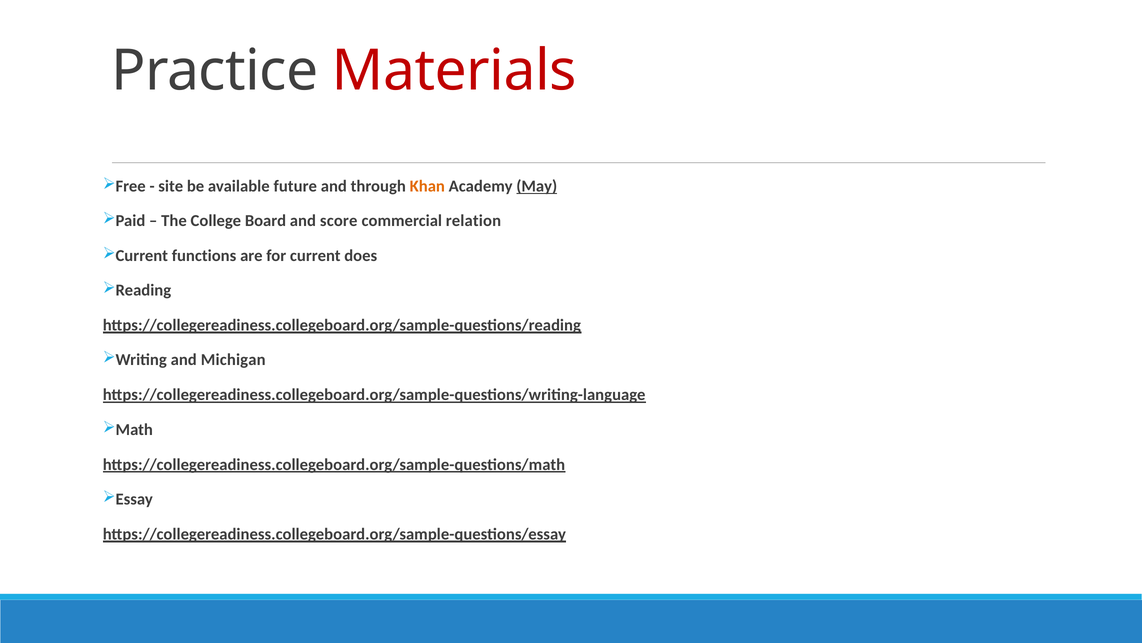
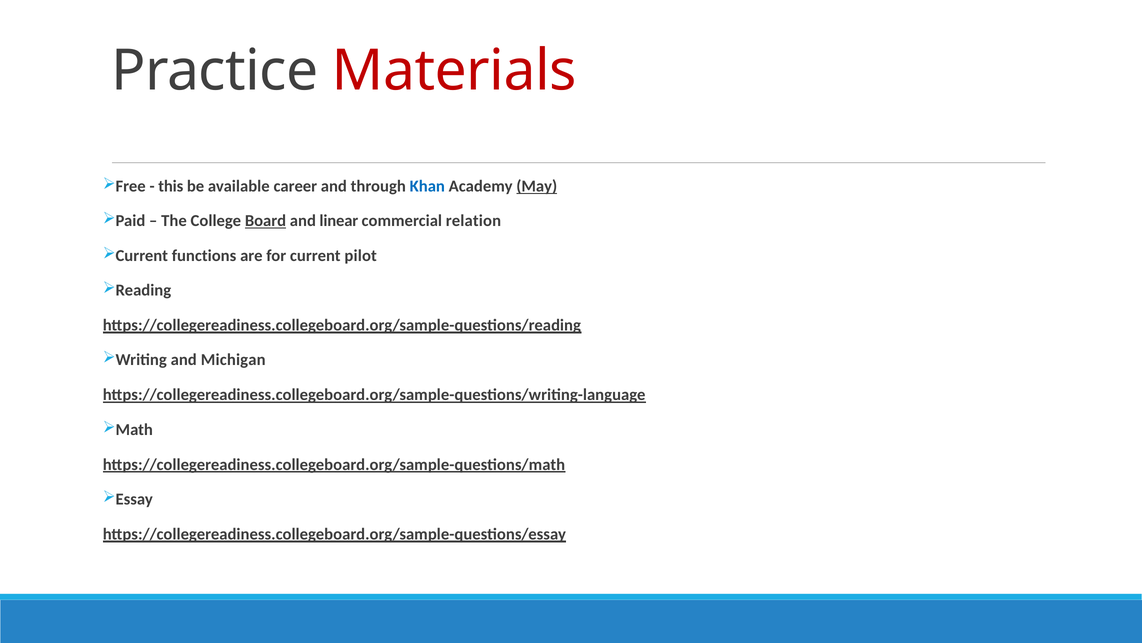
site: site -> this (171, 186)
future: future -> career (295, 186)
Khan colour: orange -> blue (427, 186)
Board underline: none -> present (265, 221)
score: score -> linear (339, 221)
does: does -> pilot (361, 255)
